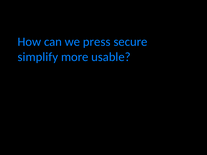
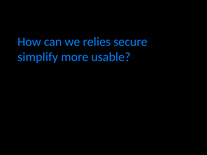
press: press -> relies (97, 42)
